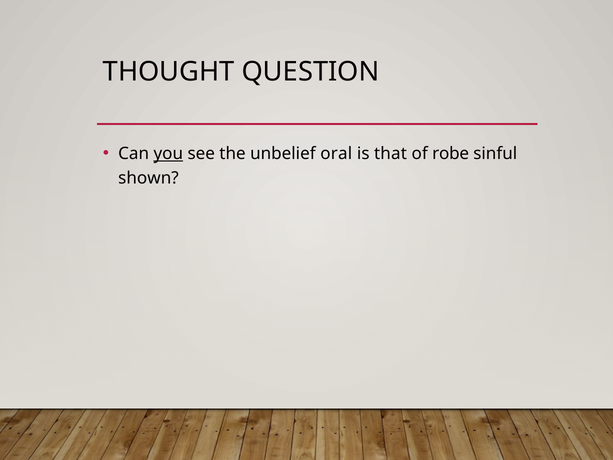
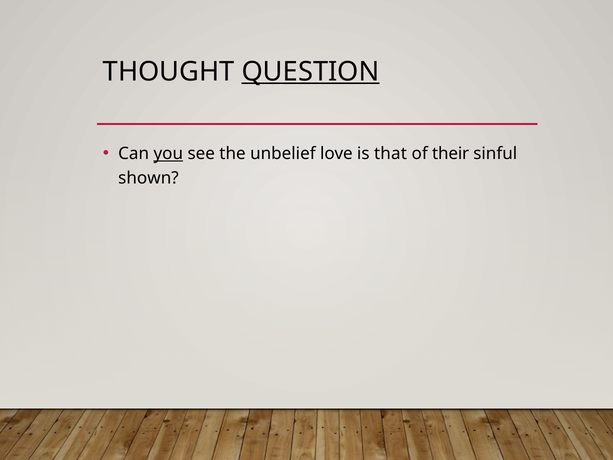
QUESTION underline: none -> present (311, 72)
oral: oral -> love (336, 154)
robe: robe -> their (451, 154)
